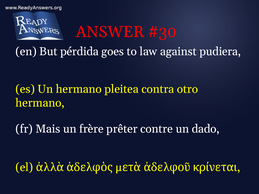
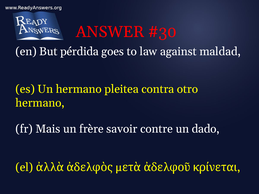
pudiera: pudiera -> maldad (220, 52)
prêter: prêter -> savoir (122, 129)
